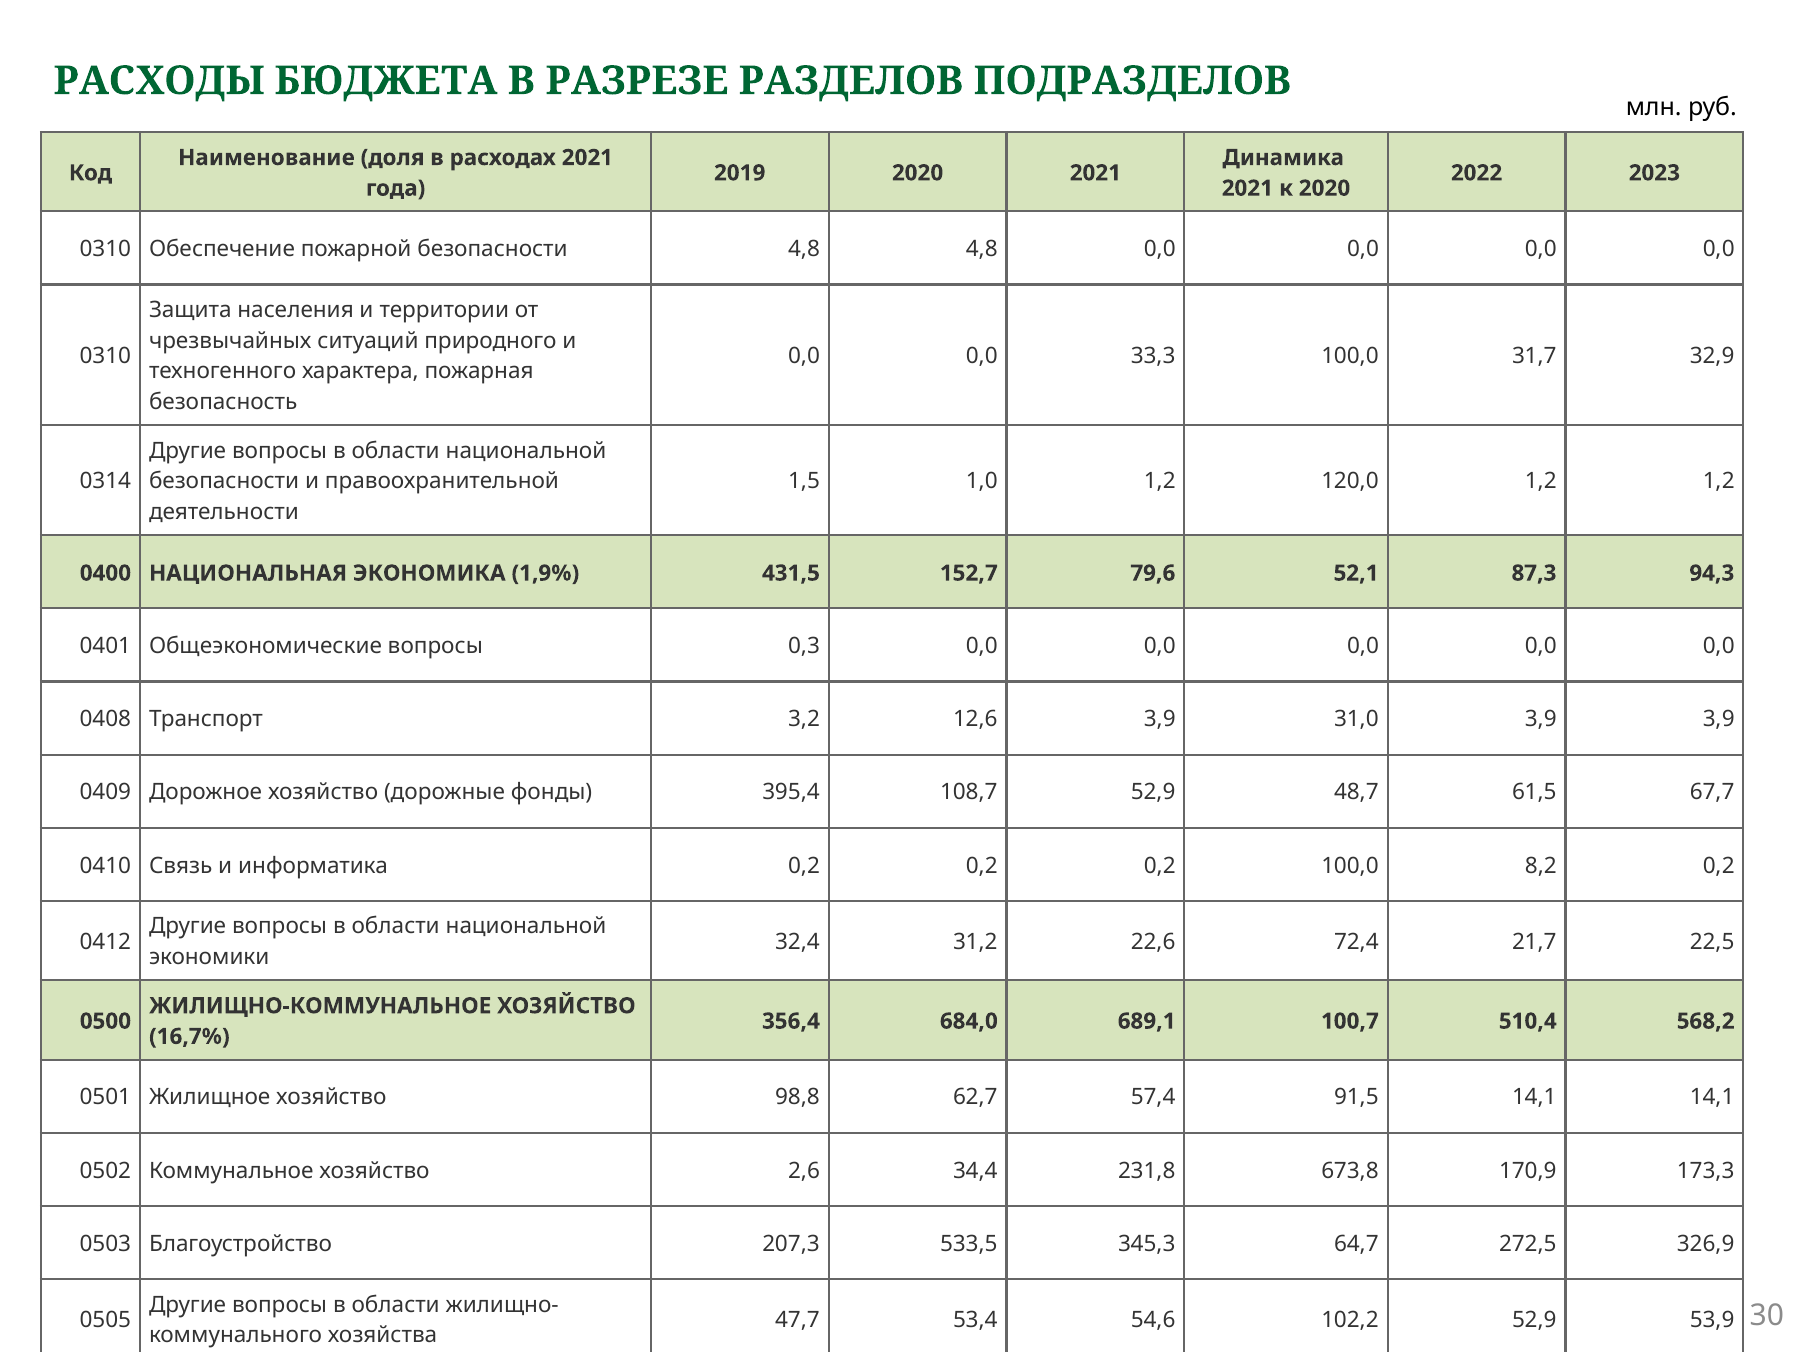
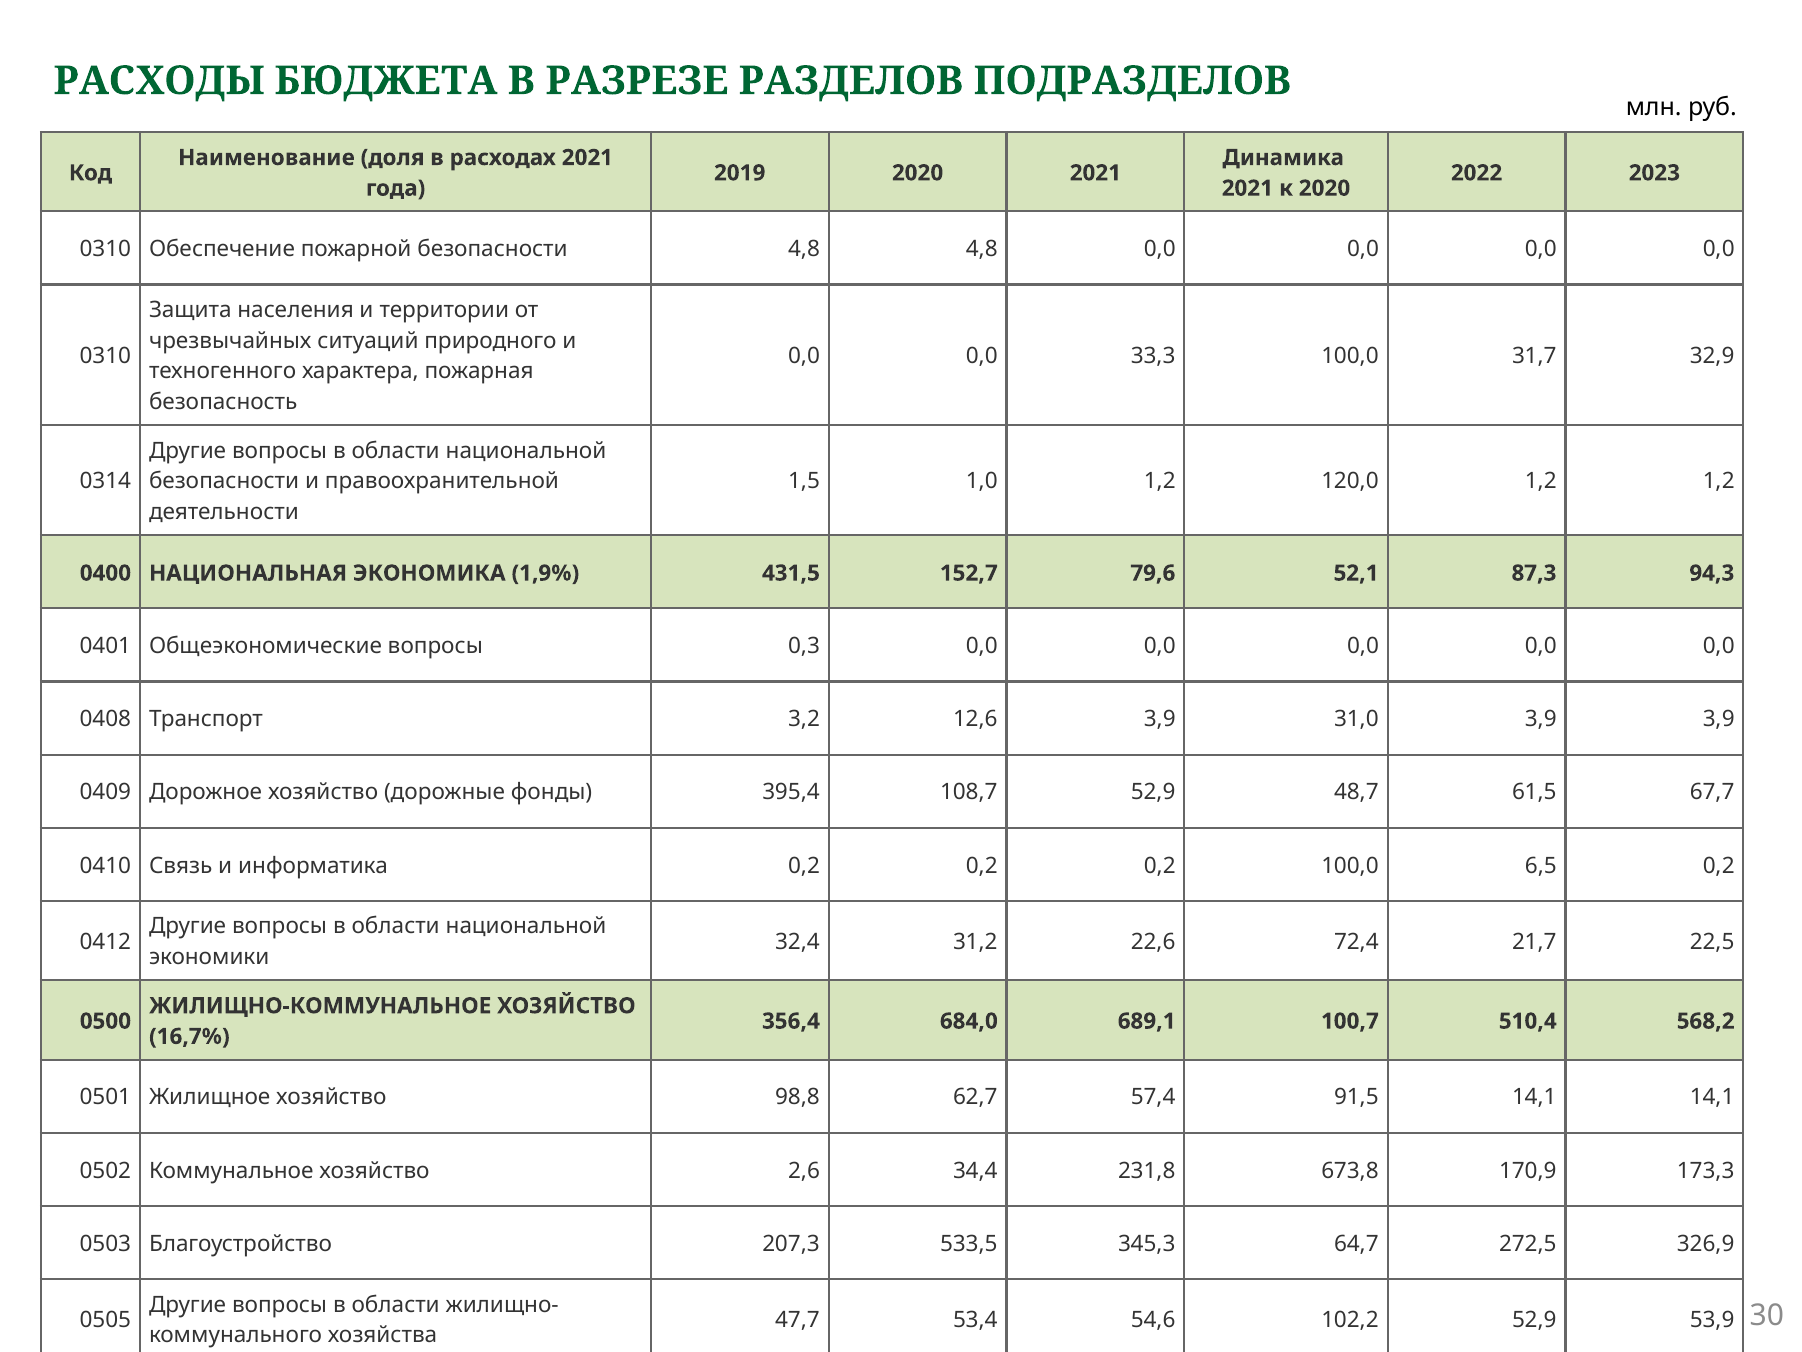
8,2: 8,2 -> 6,5 (1541, 865)
